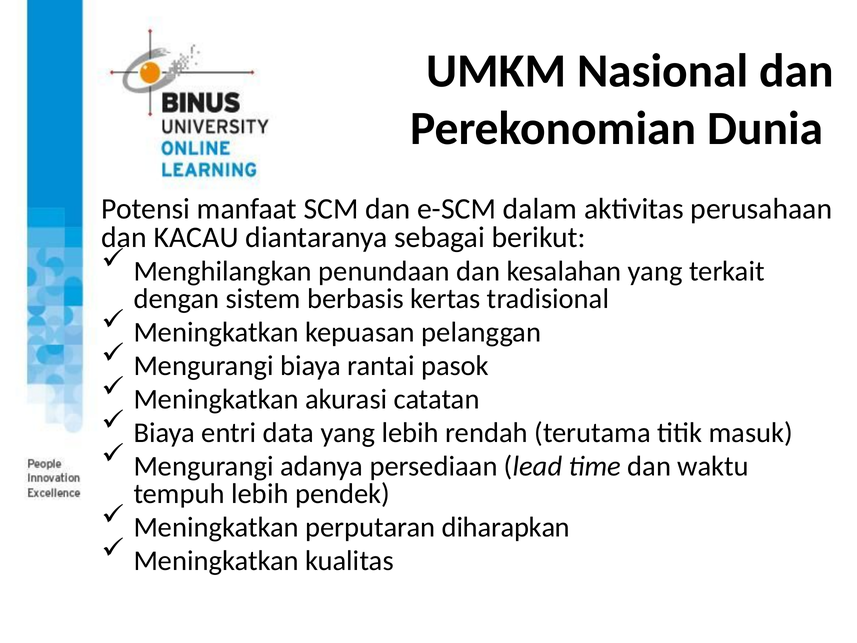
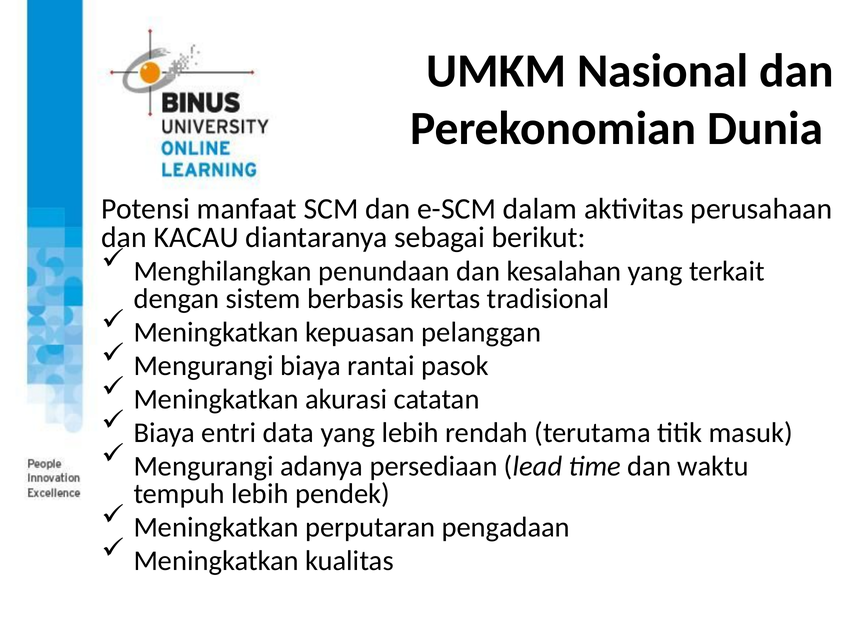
diharapkan: diharapkan -> pengadaan (506, 527)
